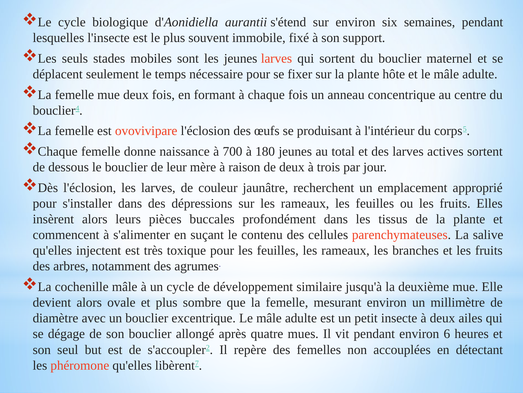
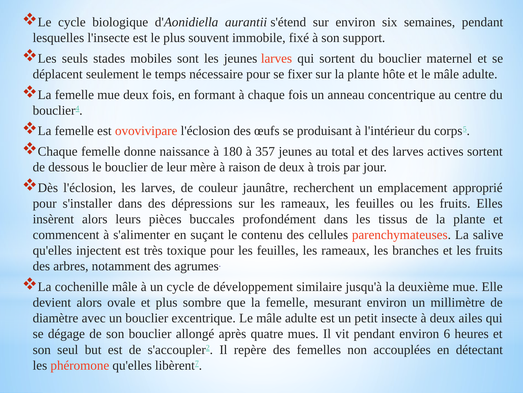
700: 700 -> 180 (233, 151)
180: 180 -> 357 (265, 151)
